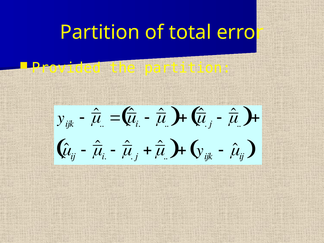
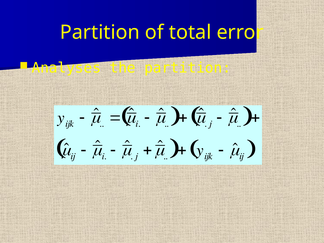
Provided: Provided -> Analyses (66, 68)
